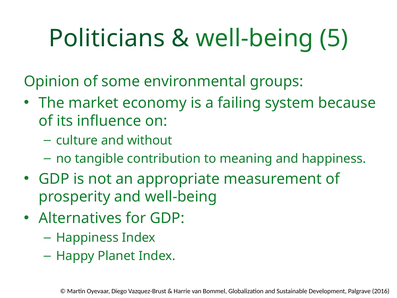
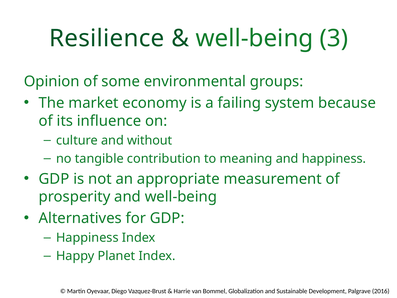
Politicians: Politicians -> Resilience (107, 38)
5: 5 -> 3 (334, 38)
